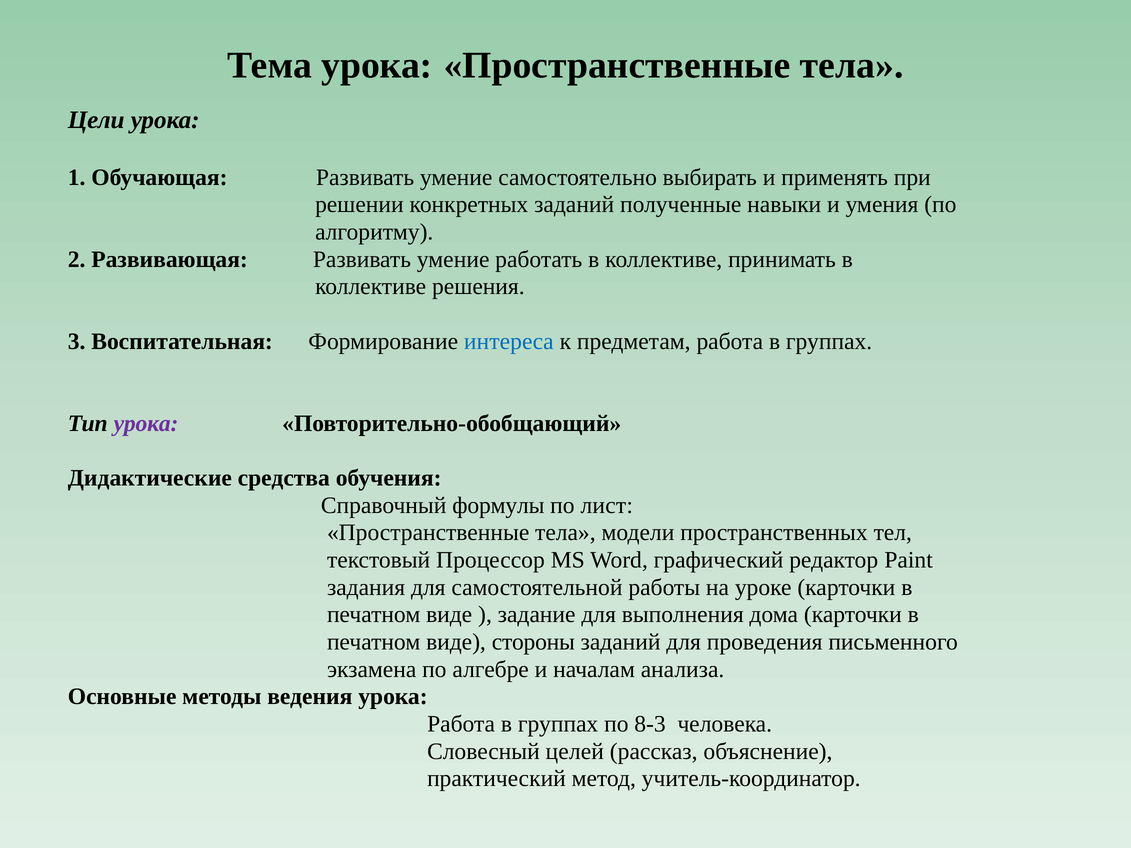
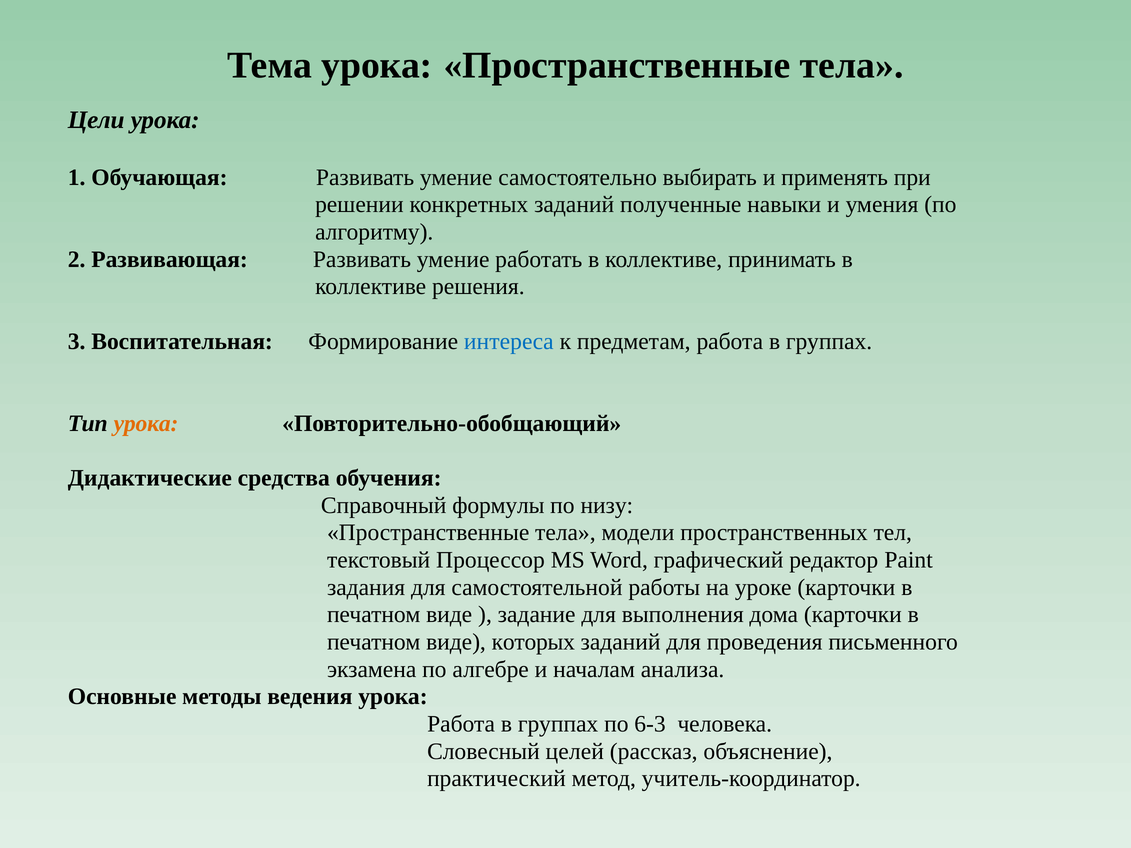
урока colour: purple -> orange (146, 423)
лист: лист -> низу (607, 505)
стороны: стороны -> которых (533, 642)
8-3: 8-3 -> 6-3 (650, 724)
